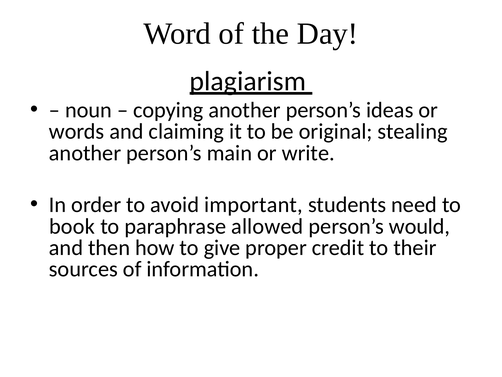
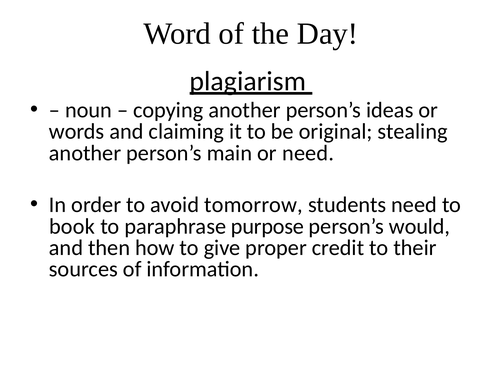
or write: write -> need (308, 153)
important: important -> tomorrow (254, 205)
allowed: allowed -> purpose (267, 226)
